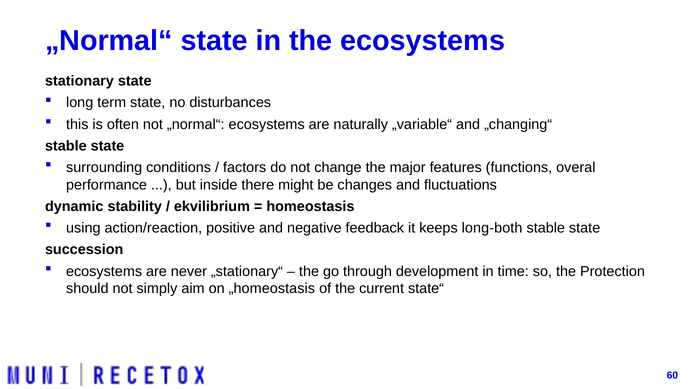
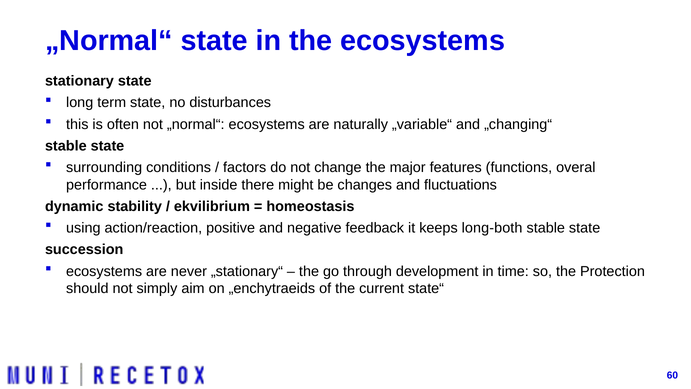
„homeostasis: „homeostasis -> „enchytraeids (272, 288)
